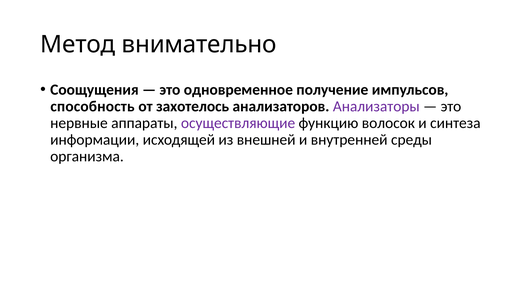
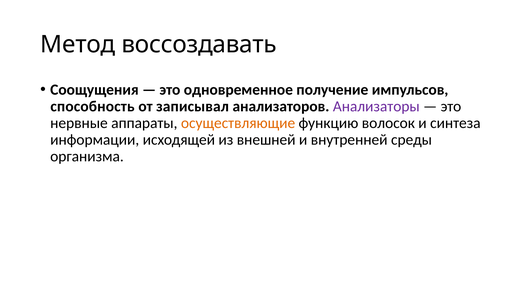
внимательно: внимательно -> воссоздавать (199, 44)
захотелось: захотелось -> записывал (193, 106)
осуществляющие colour: purple -> orange (238, 123)
